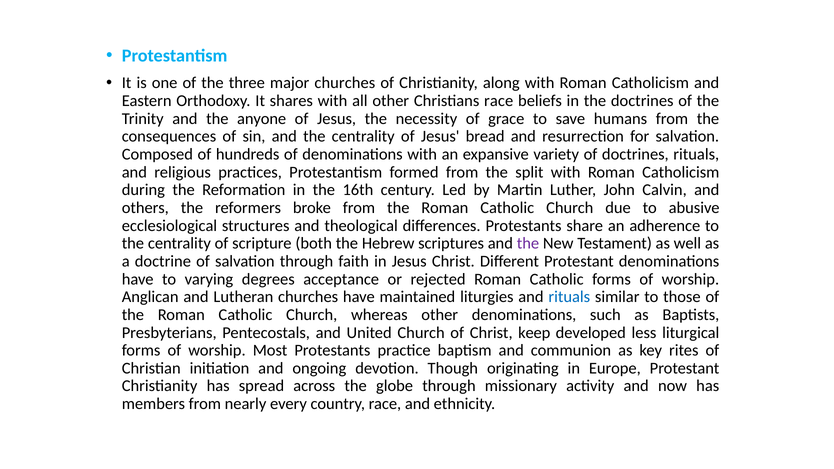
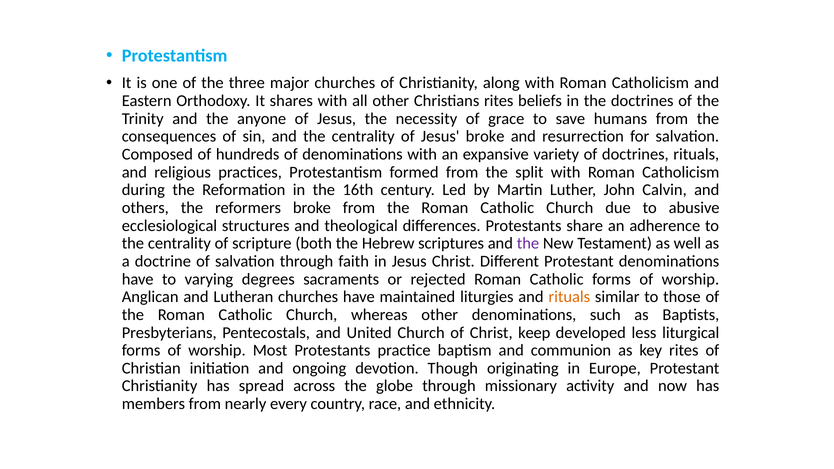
Christians race: race -> rites (499, 101)
Jesus bread: bread -> broke (485, 137)
acceptance: acceptance -> sacraments (341, 279)
rituals colour: blue -> orange (569, 297)
